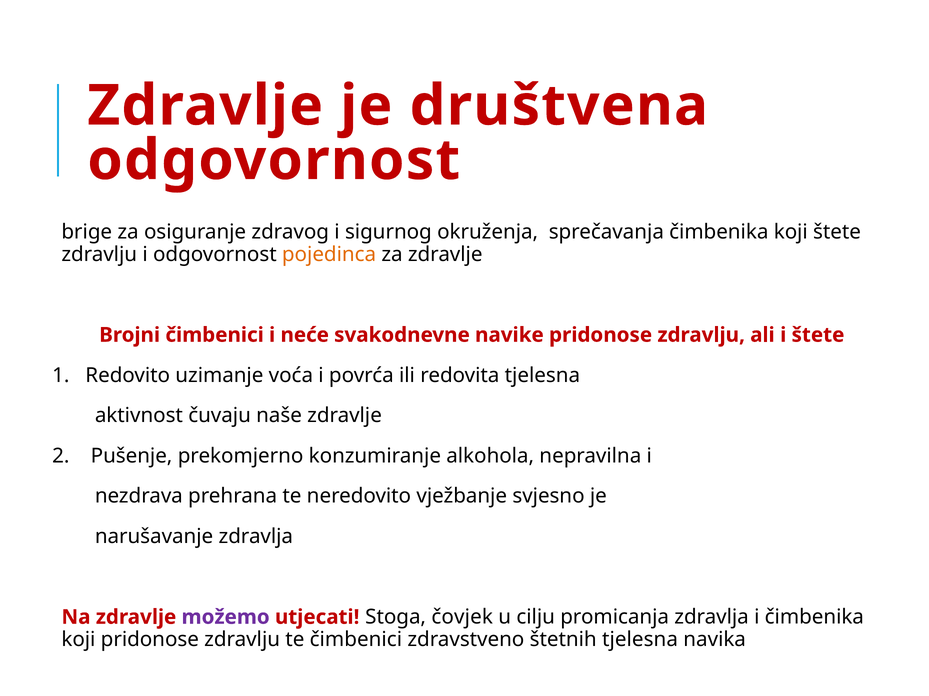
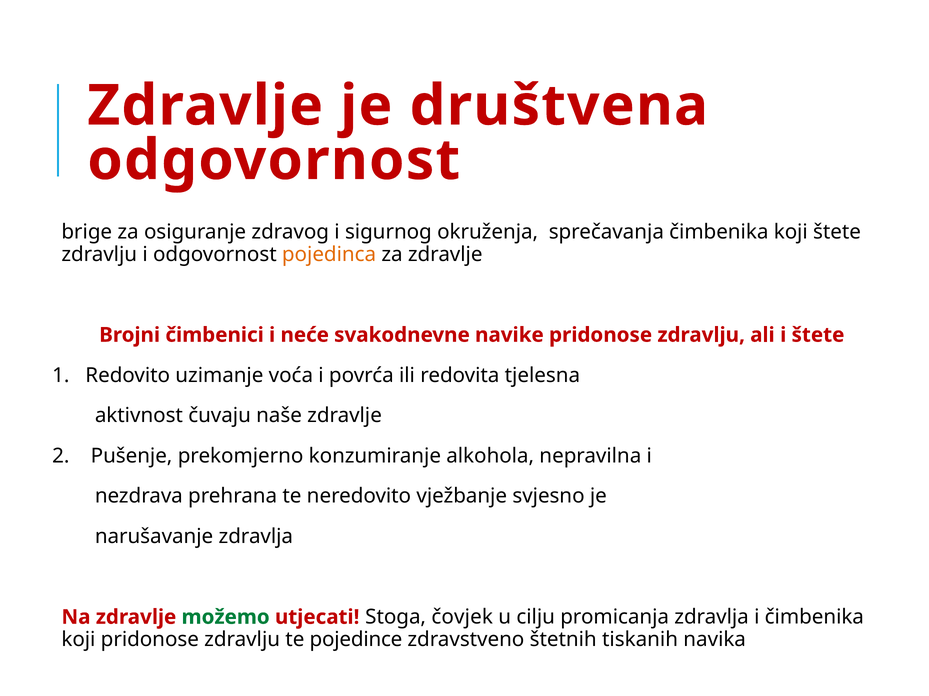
možemo colour: purple -> green (226, 618)
te čimbenici: čimbenici -> pojedince (356, 640)
štetnih tjelesna: tjelesna -> tiskanih (640, 640)
